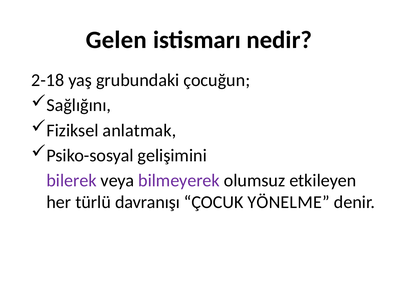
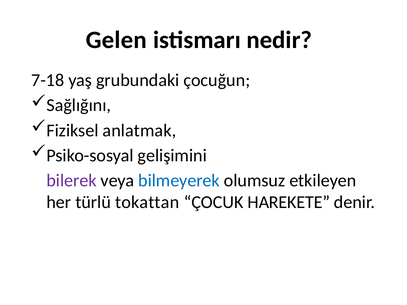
2-18: 2-18 -> 7-18 (48, 80)
bilmeyerek colour: purple -> blue (179, 181)
davranışı: davranışı -> tokattan (147, 202)
YÖNELME: YÖNELME -> HAREKETE (289, 202)
